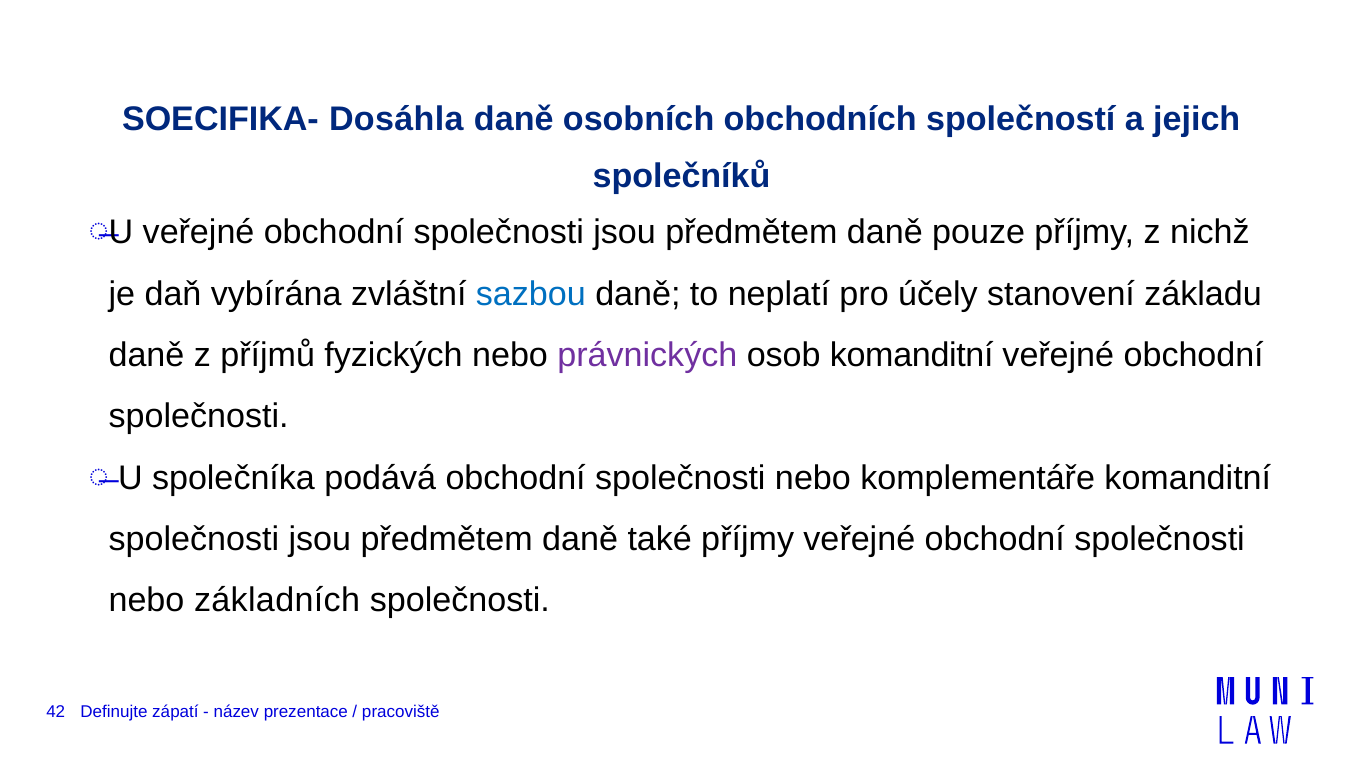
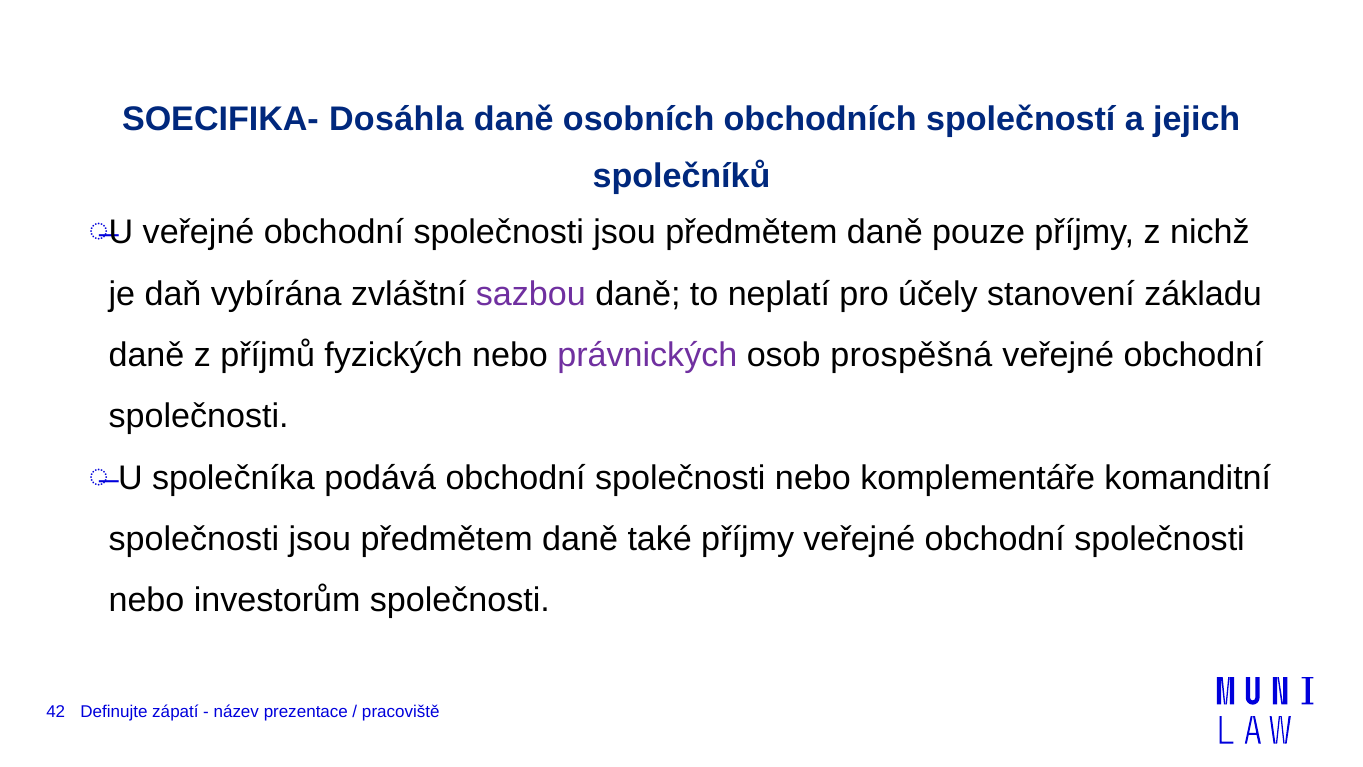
sazbou colour: blue -> purple (531, 294)
osob komanditní: komanditní -> prospěšná (911, 355)
základních: základních -> investorům (277, 600)
